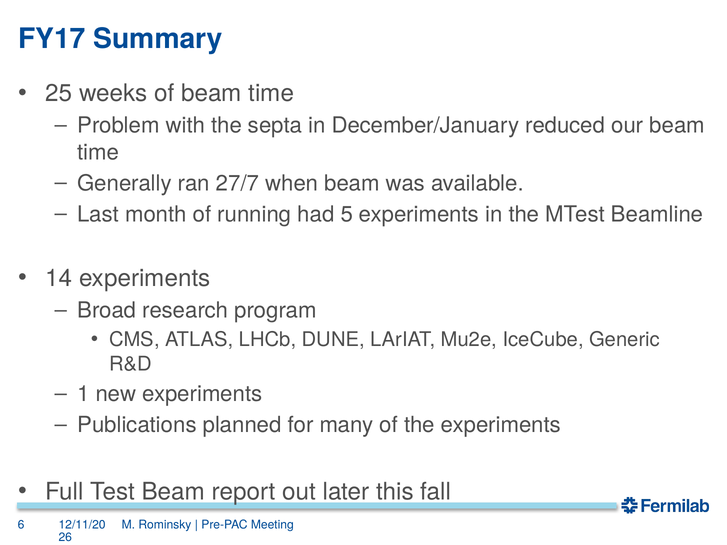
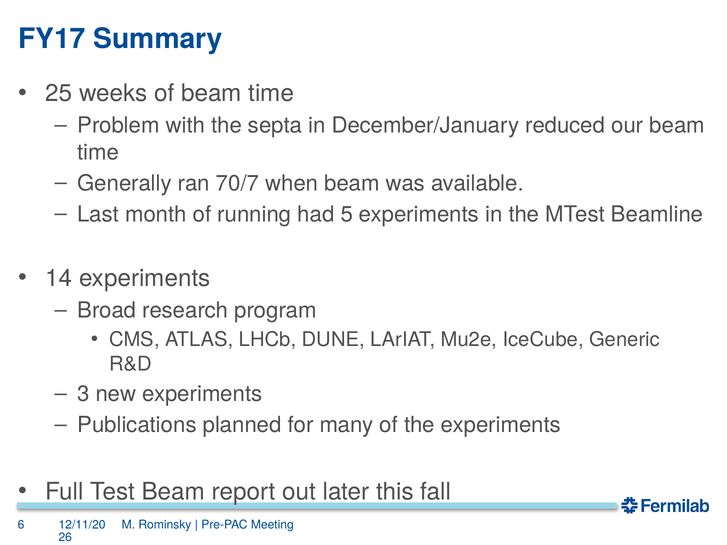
27/7: 27/7 -> 70/7 (238, 183)
1: 1 -> 3 (83, 394)
